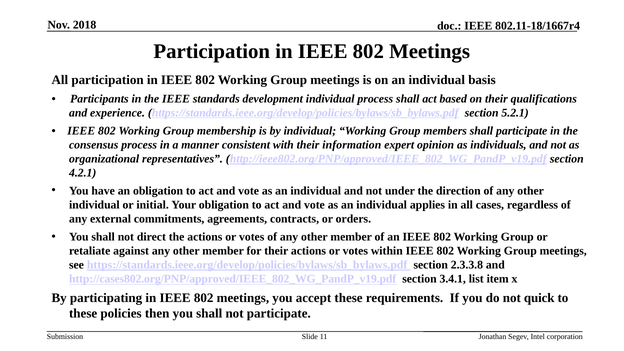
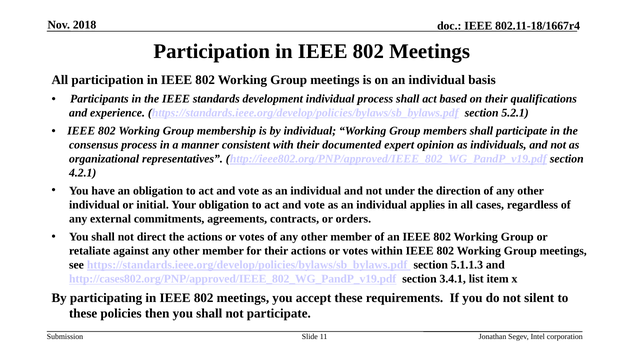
information: information -> documented (352, 145)
2.3.3.8: 2.3.3.8 -> 5.1.1.3 (467, 265)
quick: quick -> silent (539, 298)
